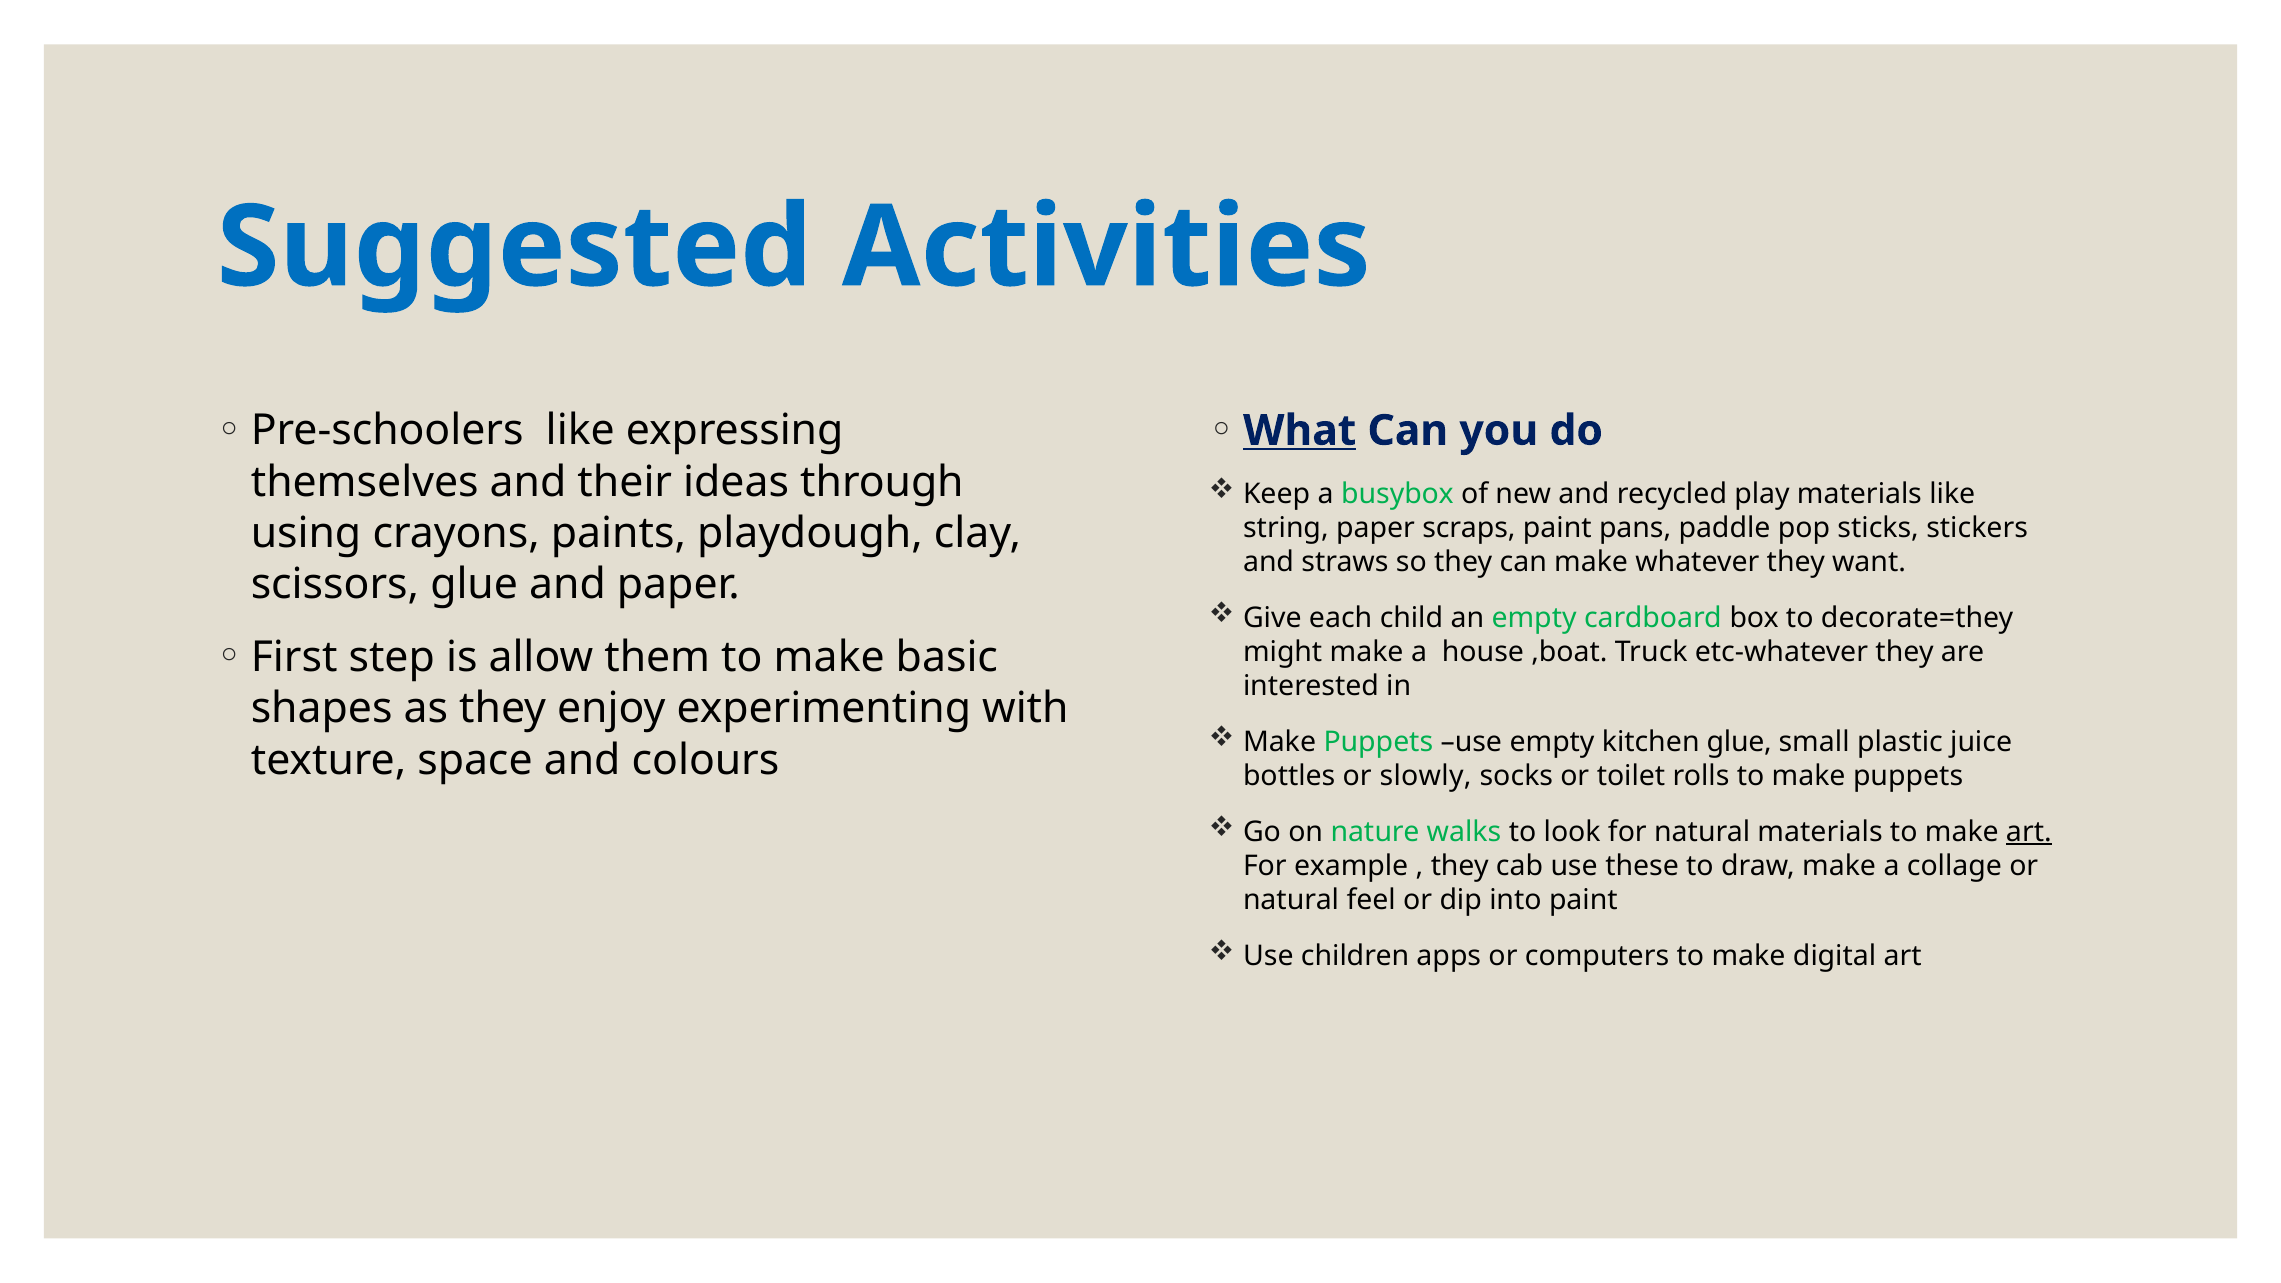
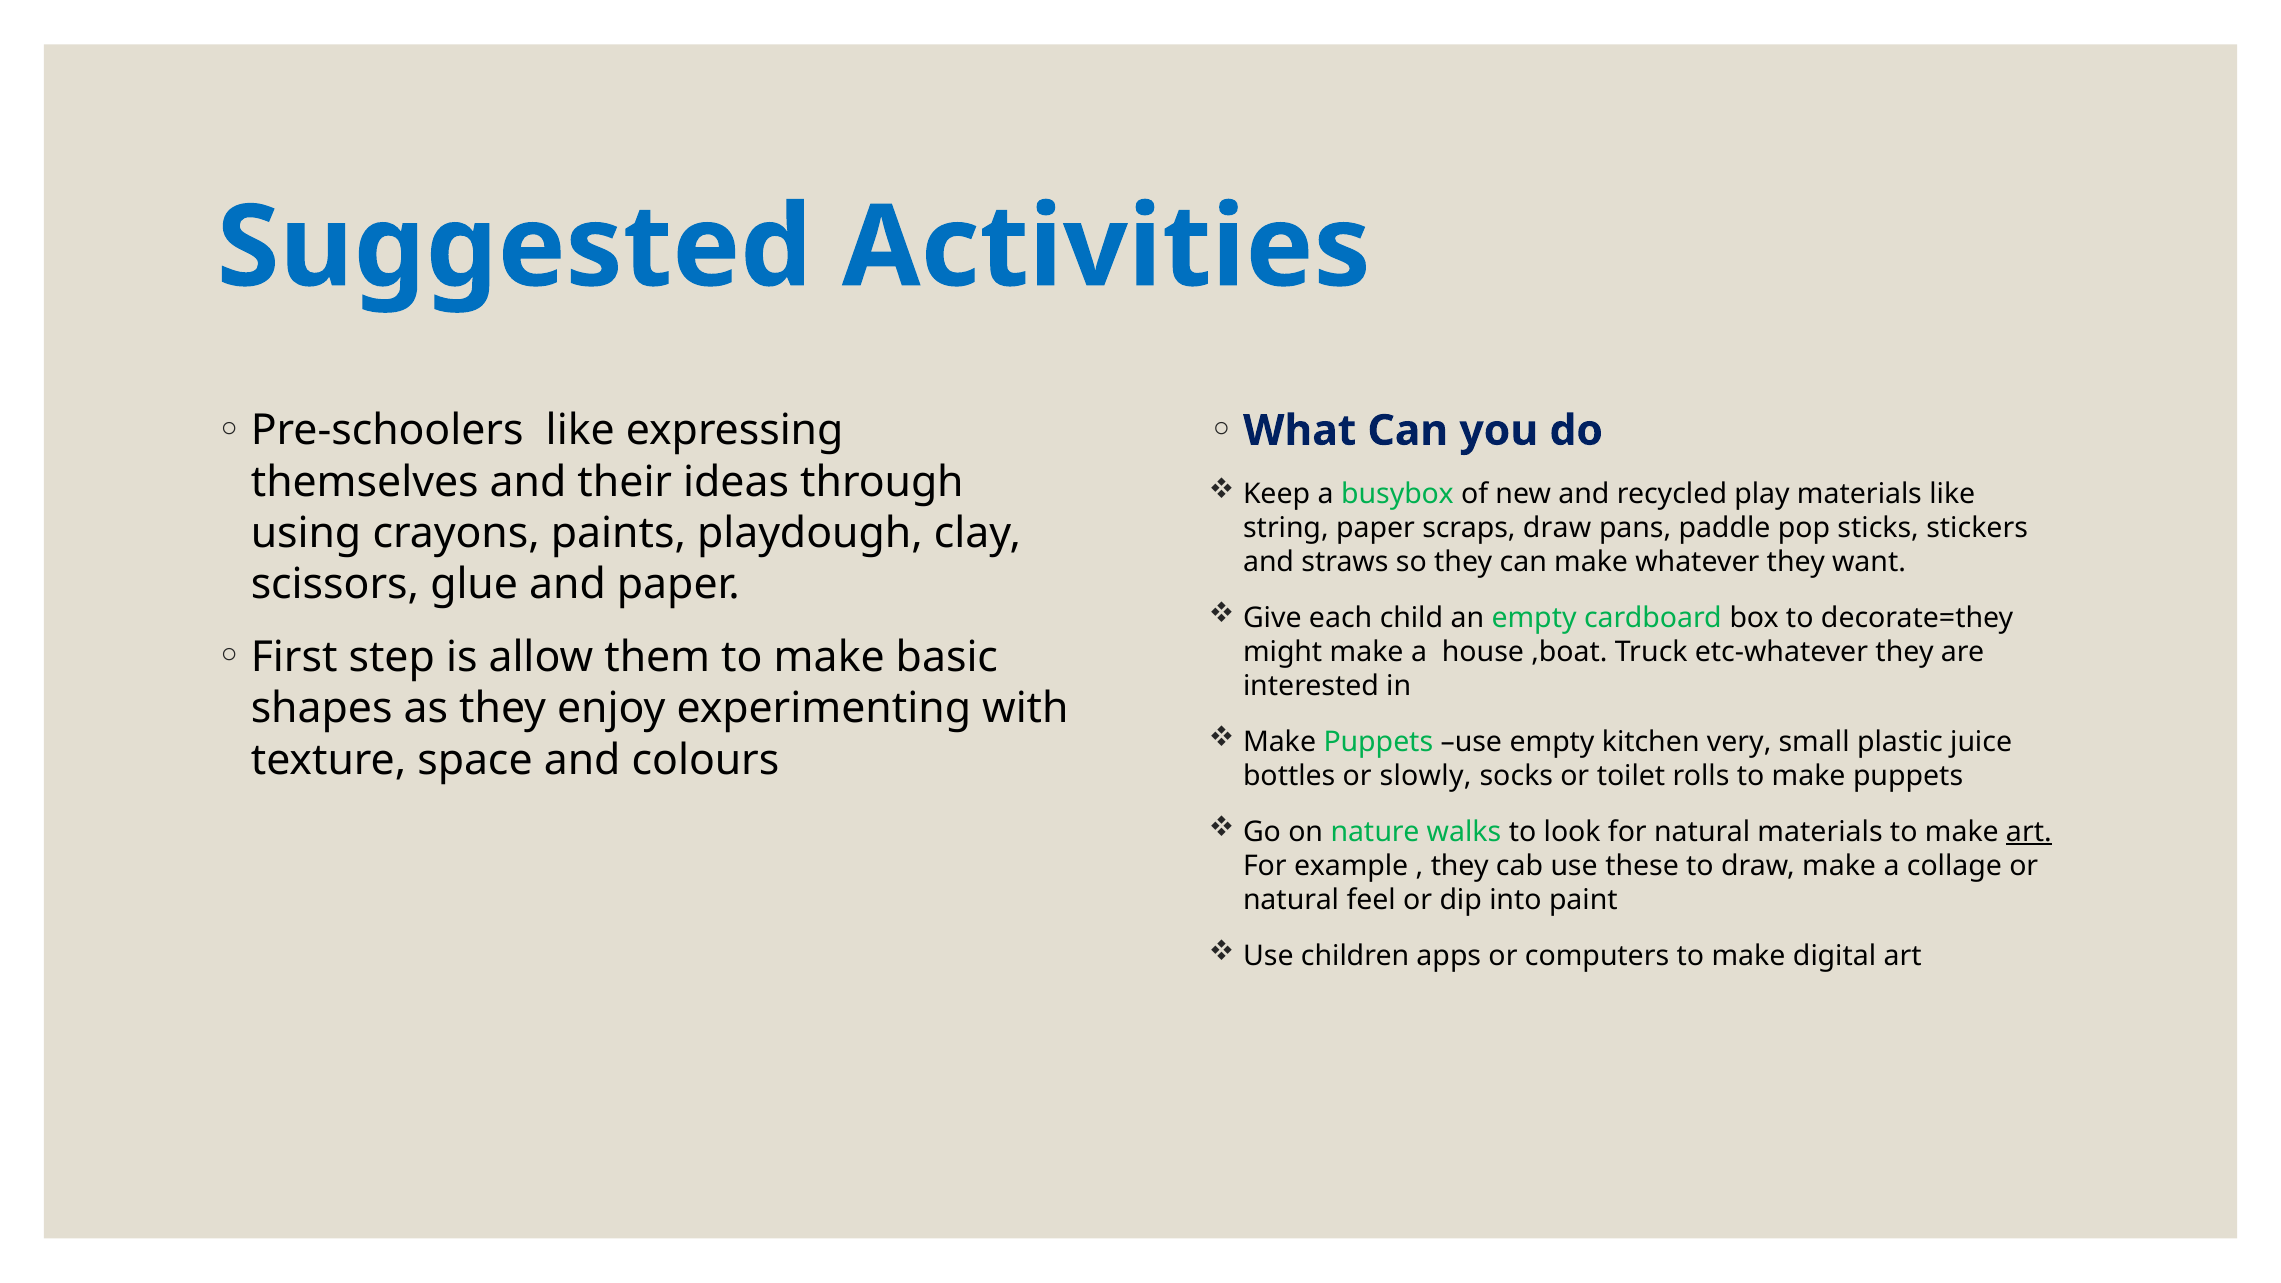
What underline: present -> none (1300, 431)
scraps paint: paint -> draw (1557, 528)
kitchen glue: glue -> very (1739, 742)
